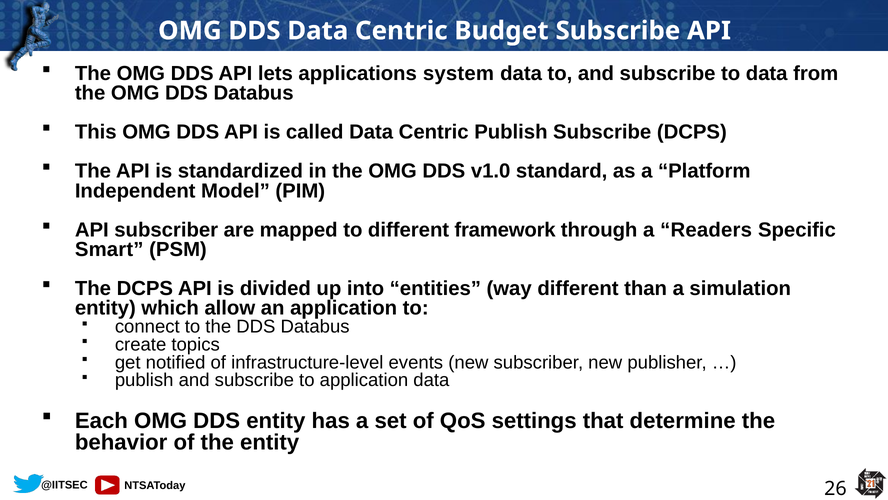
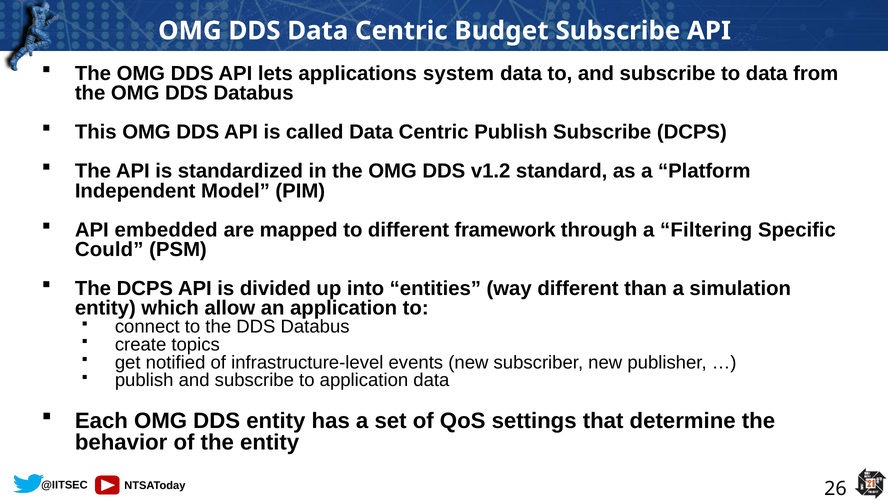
v1.0: v1.0 -> v1.2 (491, 171)
API subscriber: subscriber -> embedded (166, 230)
Readers: Readers -> Filtering (706, 230)
Smart: Smart -> Could (109, 249)
